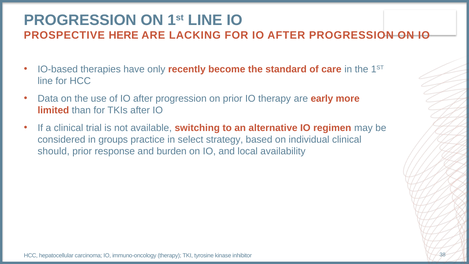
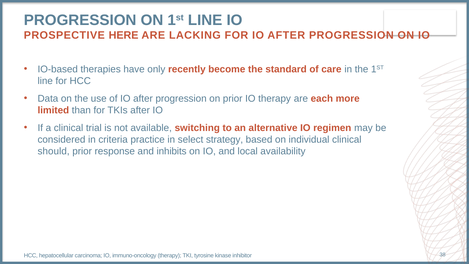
early: early -> each (322, 99)
groups: groups -> criteria (113, 140)
burden: burden -> inhibits (172, 151)
